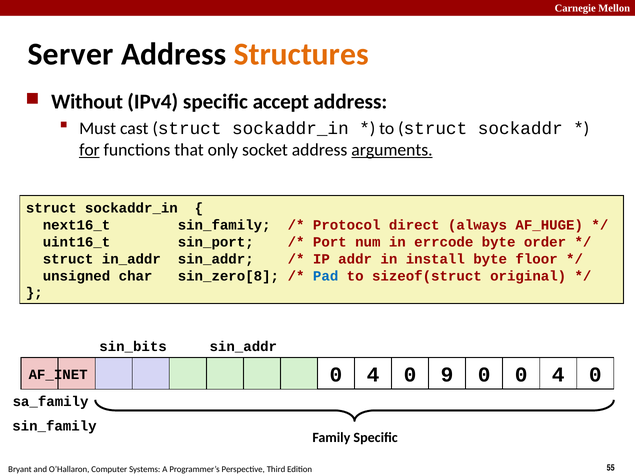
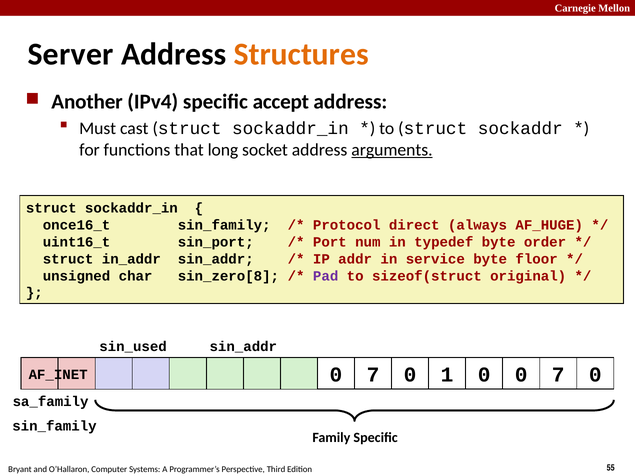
Without: Without -> Another (87, 102)
for underline: present -> none (89, 150)
only: only -> long (223, 150)
next16_t: next16_t -> once16_t (77, 225)
errcode: errcode -> typedef (444, 242)
install: install -> service (435, 259)
Pad colour: blue -> purple (326, 276)
sin_bits: sin_bits -> sin_used (133, 347)
4: 4 -> 7 (373, 375)
9: 9 -> 1 (447, 375)
0 0 4: 4 -> 7 (558, 375)
